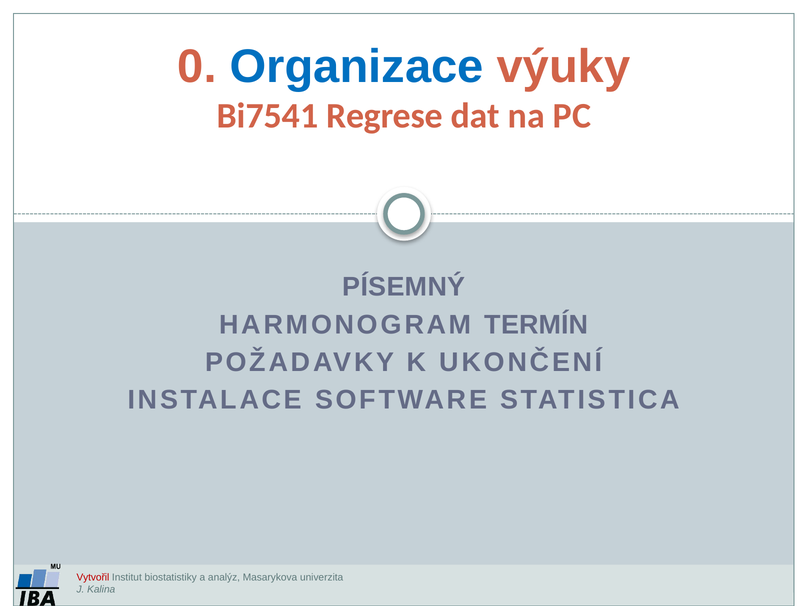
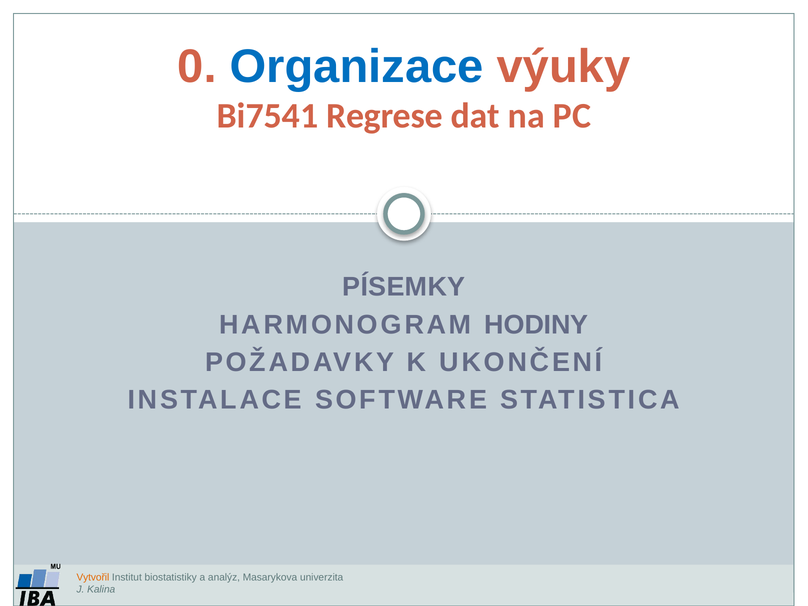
PÍSEMNÝ: PÍSEMNÝ -> PÍSEMKY (404, 287)
TERMÍN: TERMÍN -> HODINY (536, 325)
Vytvořil colour: red -> orange (93, 577)
